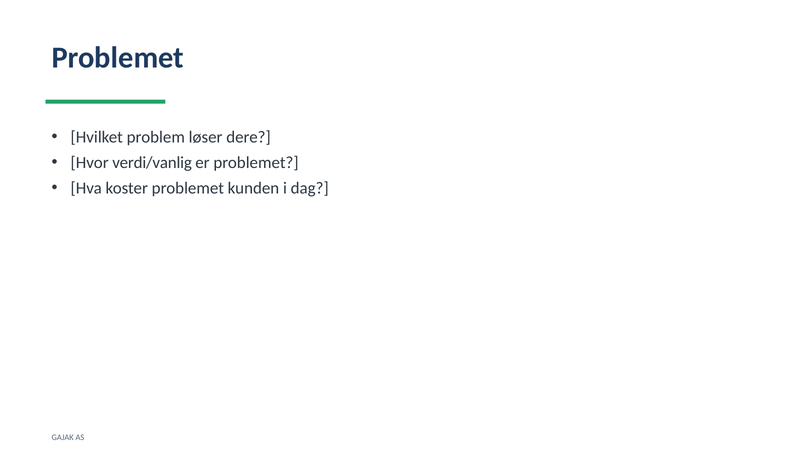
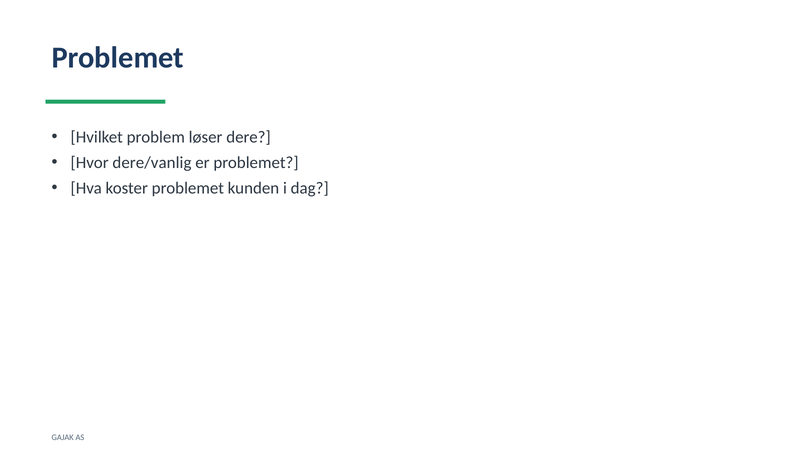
verdi/vanlig: verdi/vanlig -> dere/vanlig (152, 163)
